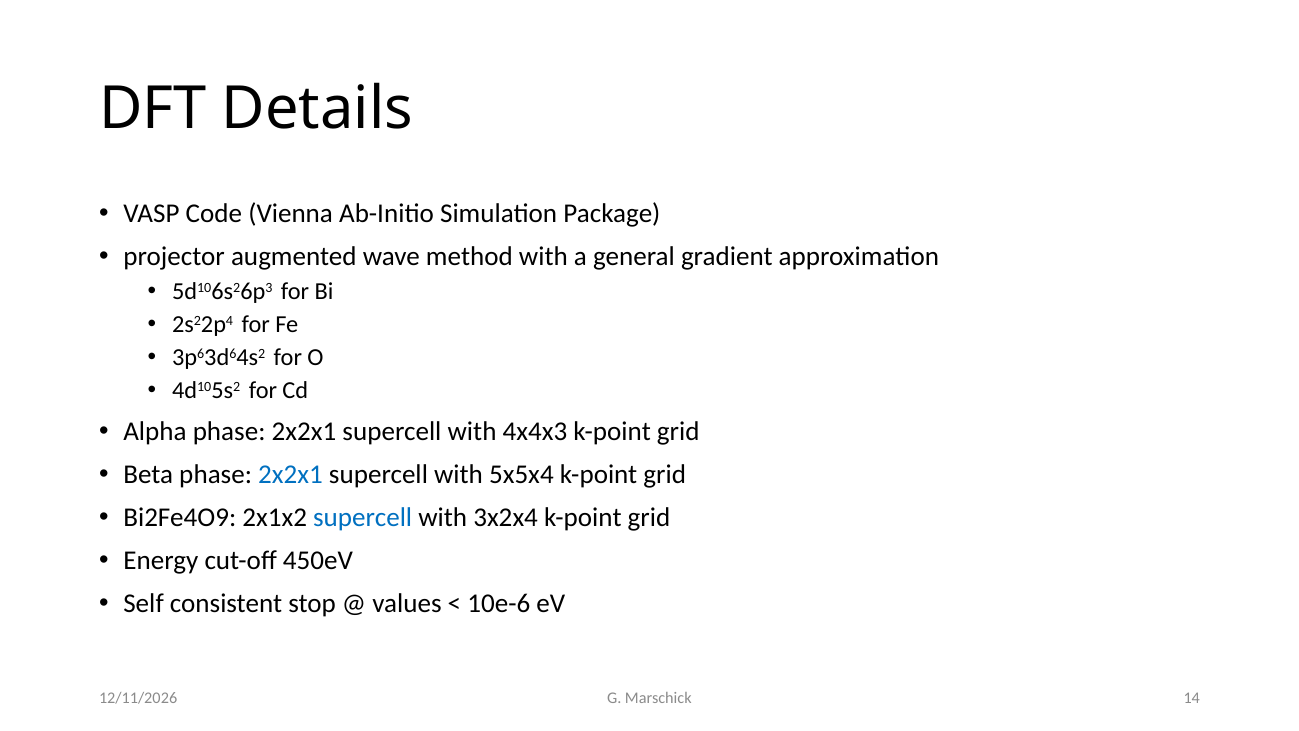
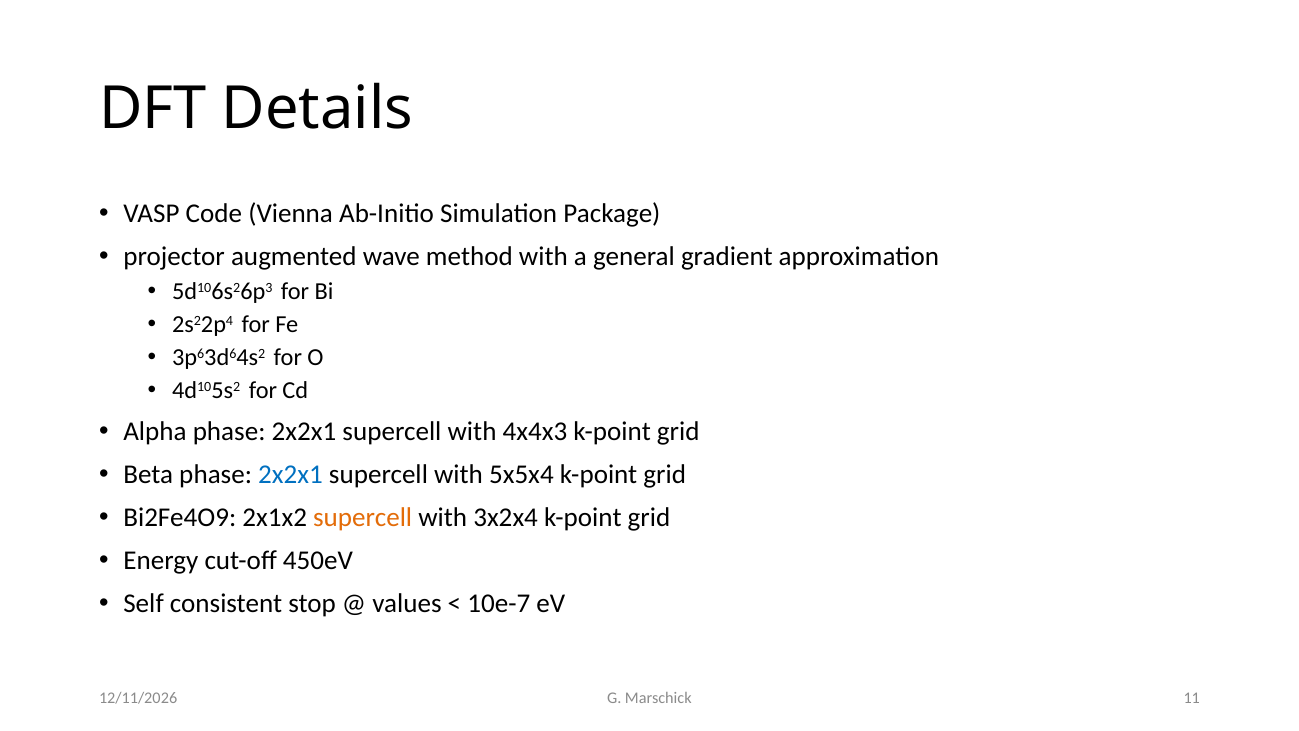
supercell colour: blue -> orange (363, 517)
10e-6: 10e-6 -> 10e-7 (499, 603)
14: 14 -> 11 (1192, 698)
